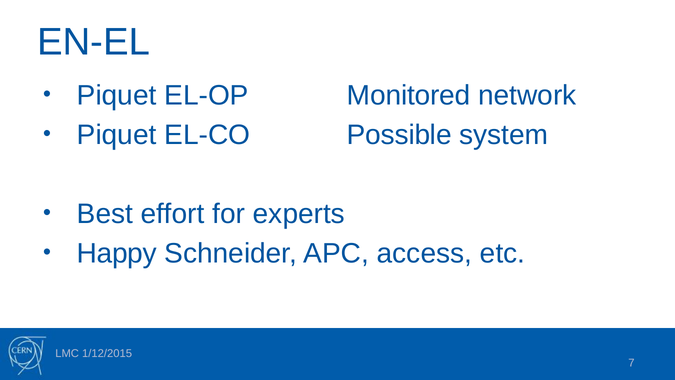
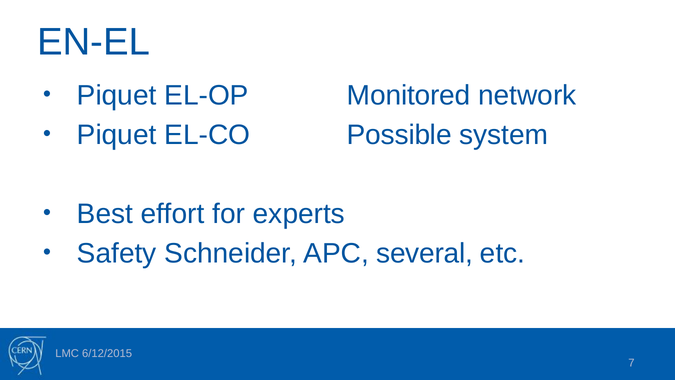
Happy: Happy -> Safety (117, 253)
access: access -> several (425, 253)
1/12/2015: 1/12/2015 -> 6/12/2015 (107, 353)
